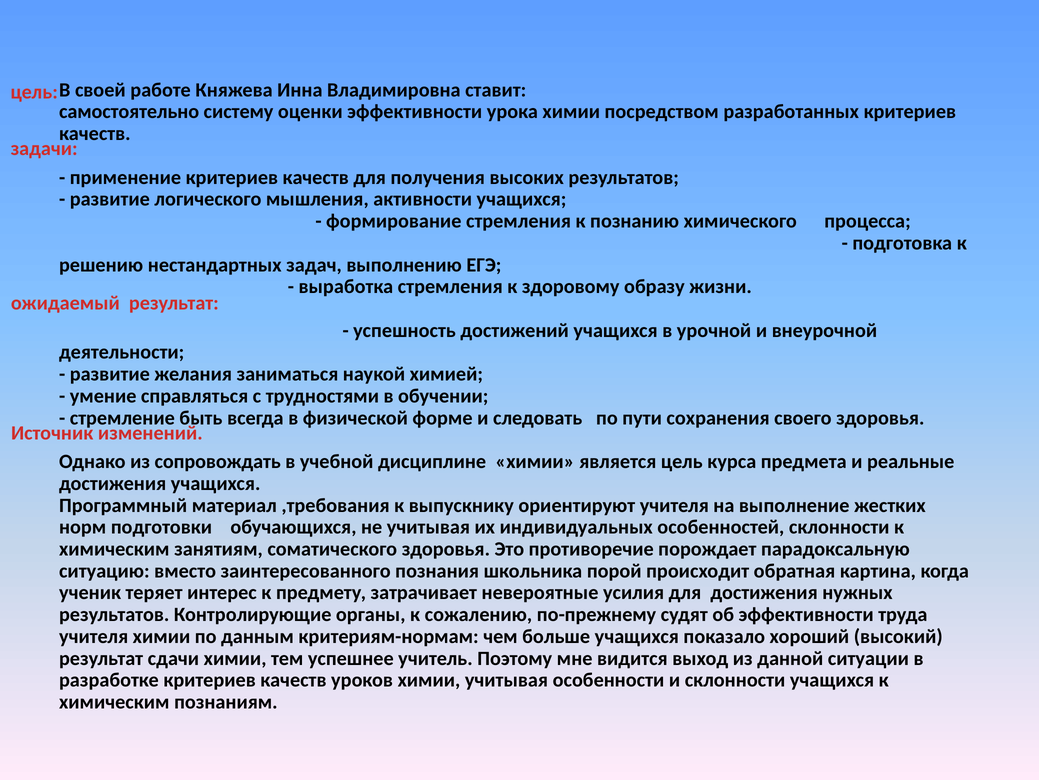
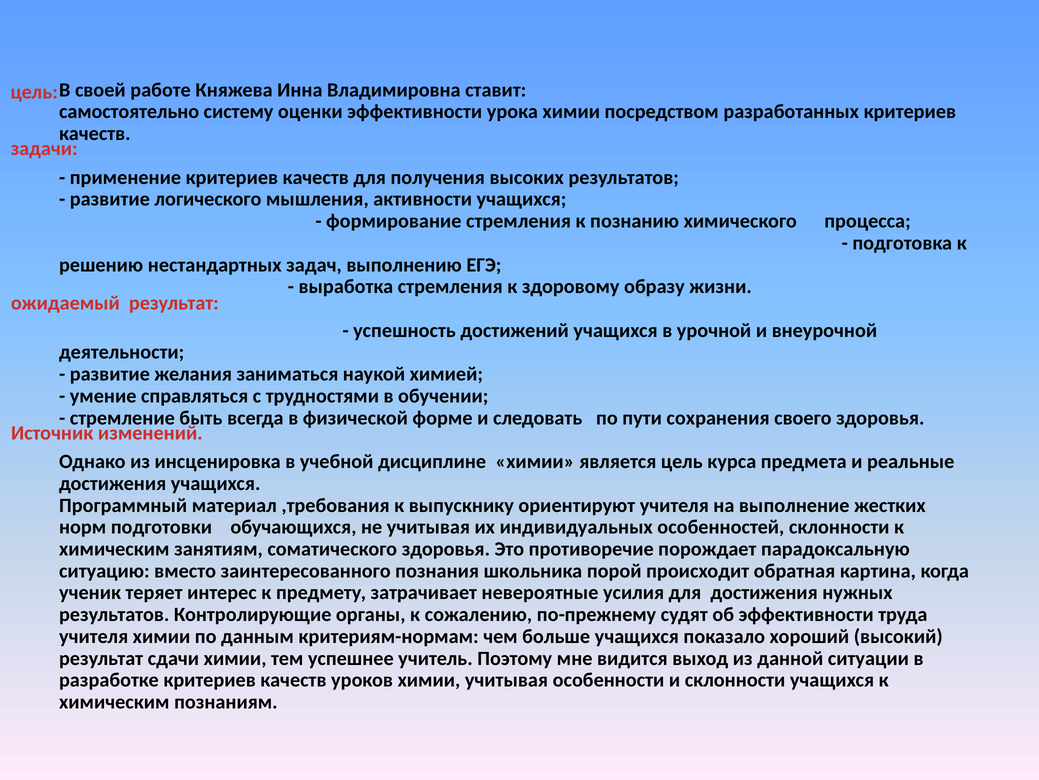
сопровождать: сопровождать -> инсценировка (218, 461)
